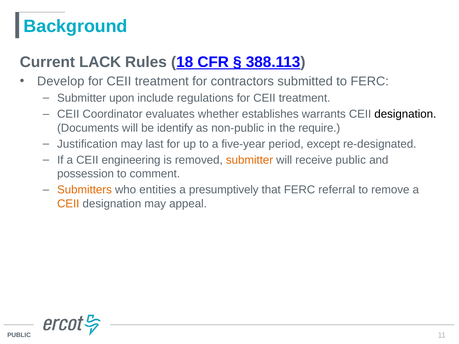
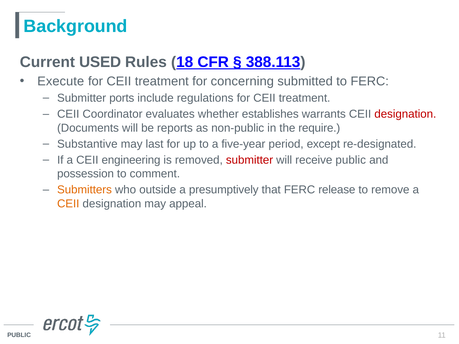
LACK: LACK -> USED (100, 62)
Develop: Develop -> Execute (61, 81)
contractors: contractors -> concerning (242, 81)
upon: upon -> ports (122, 98)
designation colour: black -> red (405, 114)
identify: identify -> reports (175, 128)
Justification: Justification -> Substantive (87, 144)
submitter colour: orange -> red (250, 160)
entities: entities -> outside (158, 190)
referral: referral -> release (337, 190)
